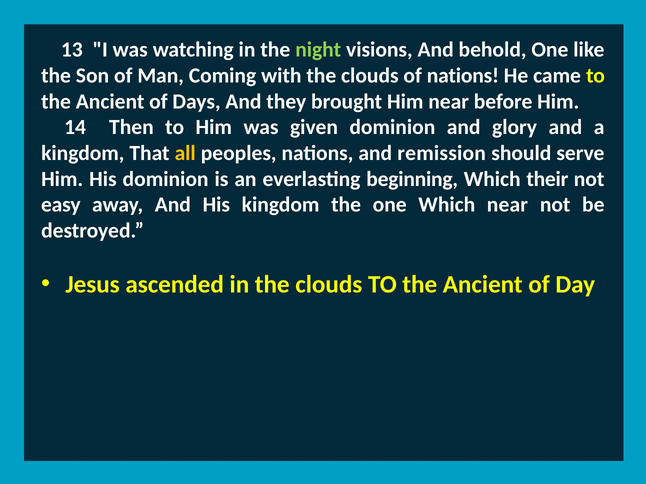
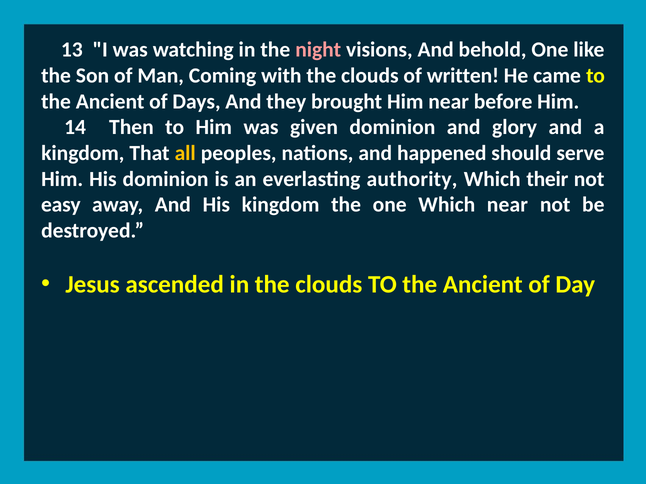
night colour: light green -> pink (318, 50)
of nations: nations -> written (463, 76)
remission: remission -> happened (442, 153)
beginning: beginning -> authority (412, 179)
